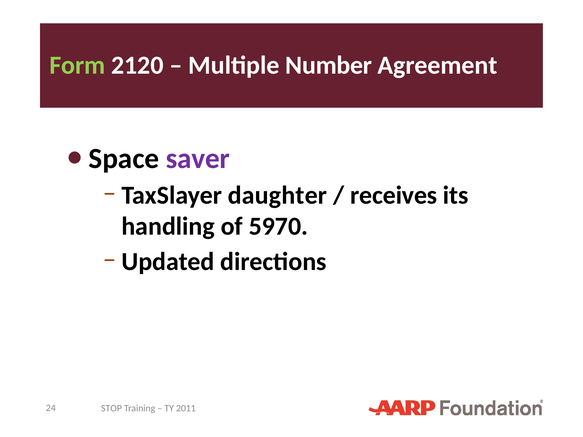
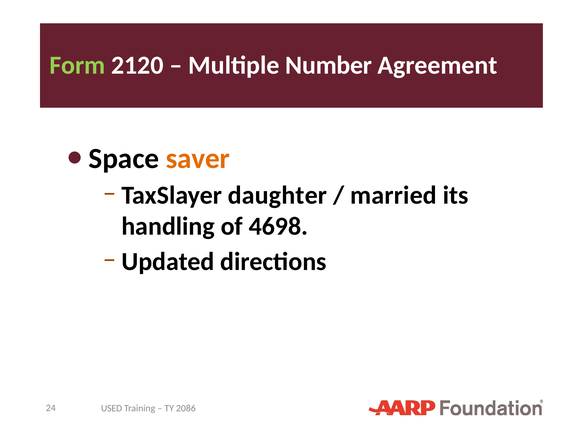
saver colour: purple -> orange (198, 158)
receives: receives -> married (394, 195)
5970: 5970 -> 4698 (278, 226)
STOP: STOP -> USED (112, 408)
2011: 2011 -> 2086 (186, 408)
